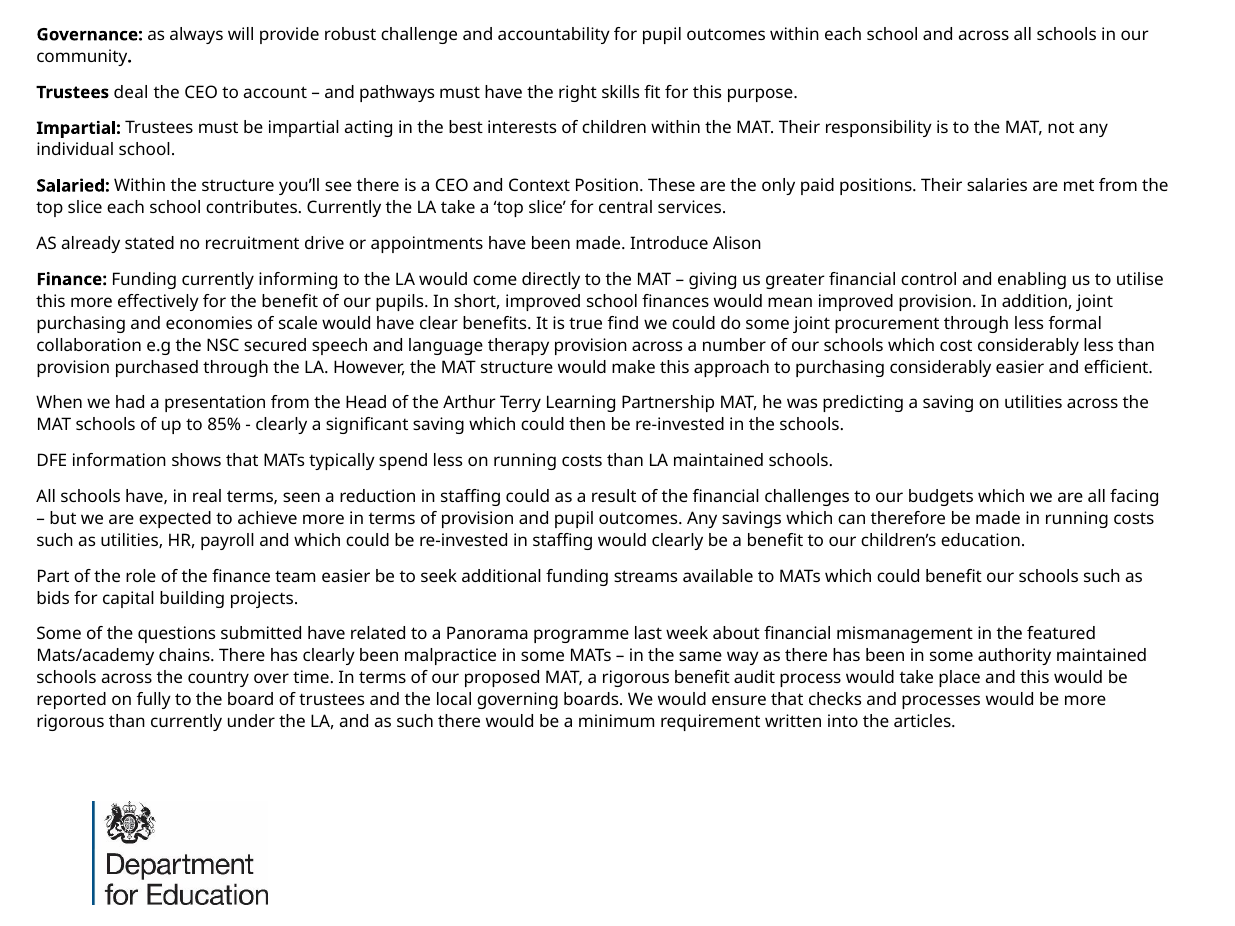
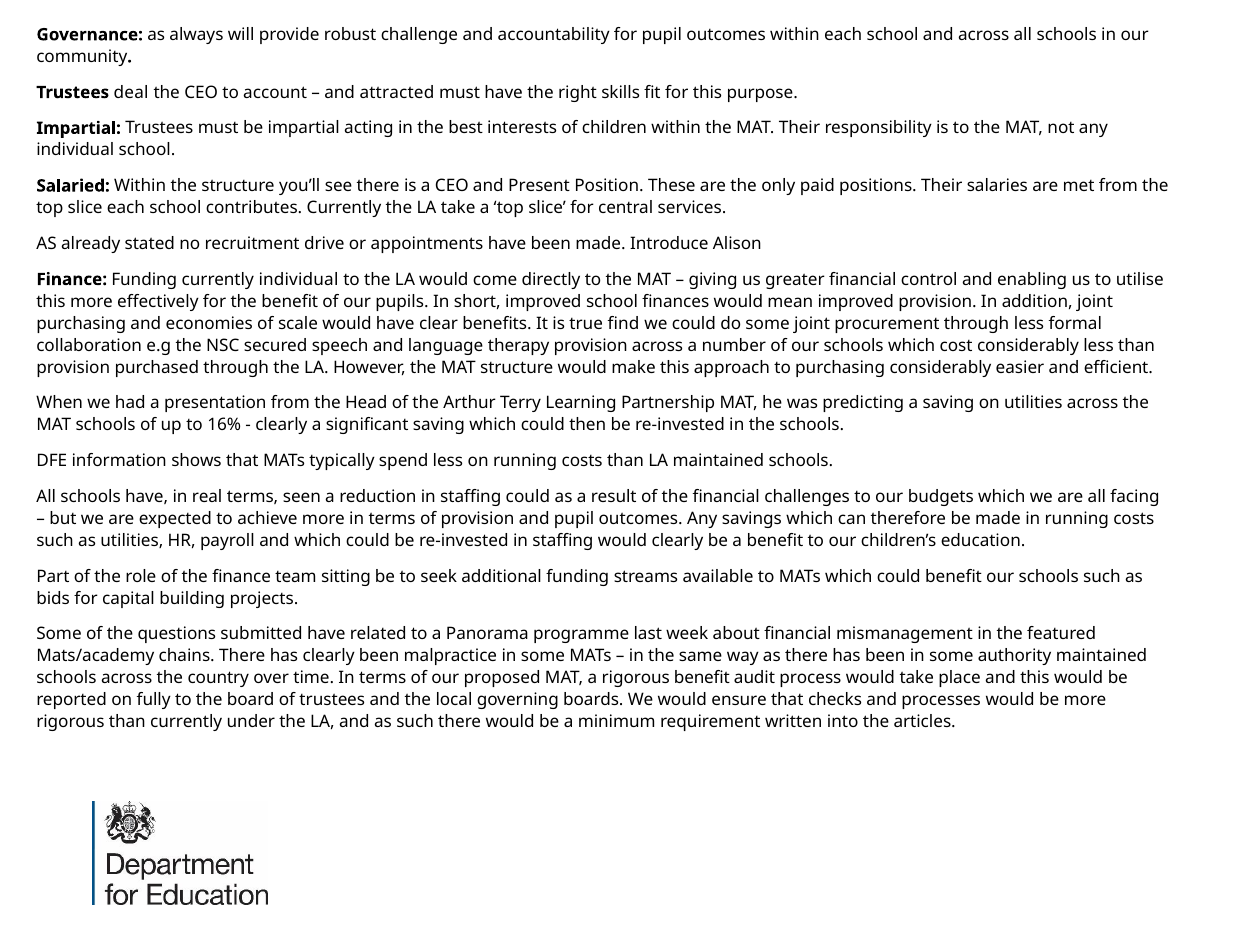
pathways: pathways -> attracted (397, 92)
Context: Context -> Present (539, 186)
currently informing: informing -> individual (298, 279)
85%: 85% -> 16% (224, 425)
team easier: easier -> sitting (346, 577)
